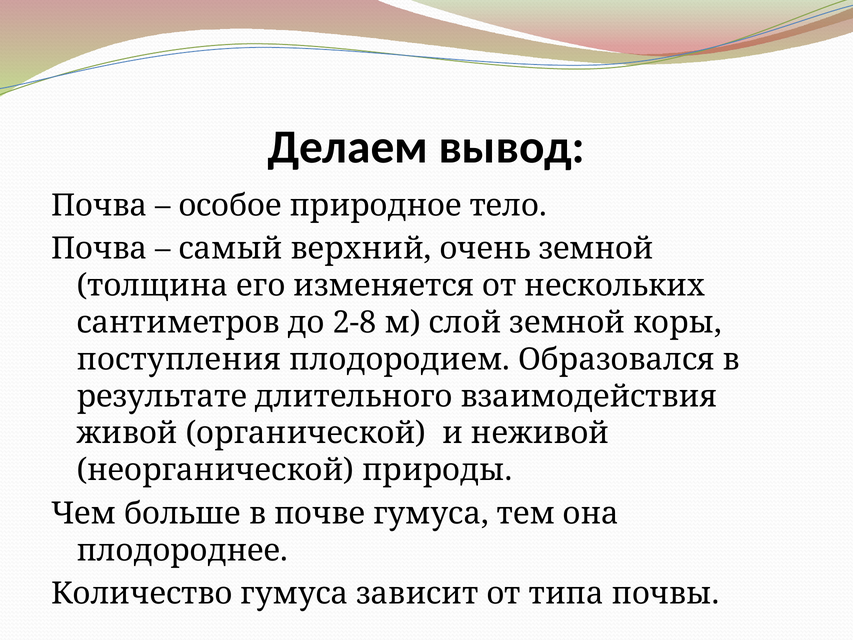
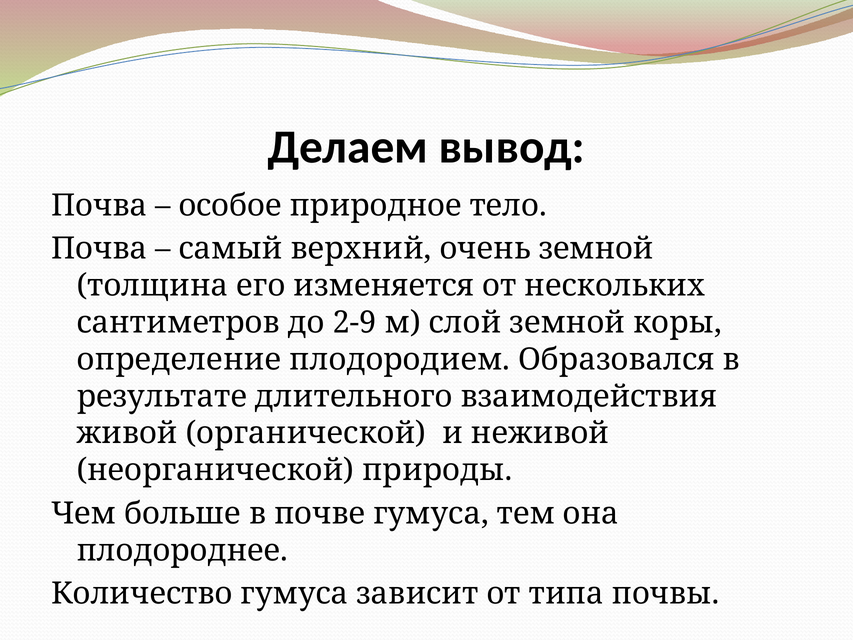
2-8: 2-8 -> 2-9 (355, 322)
поступления: поступления -> определение (179, 359)
